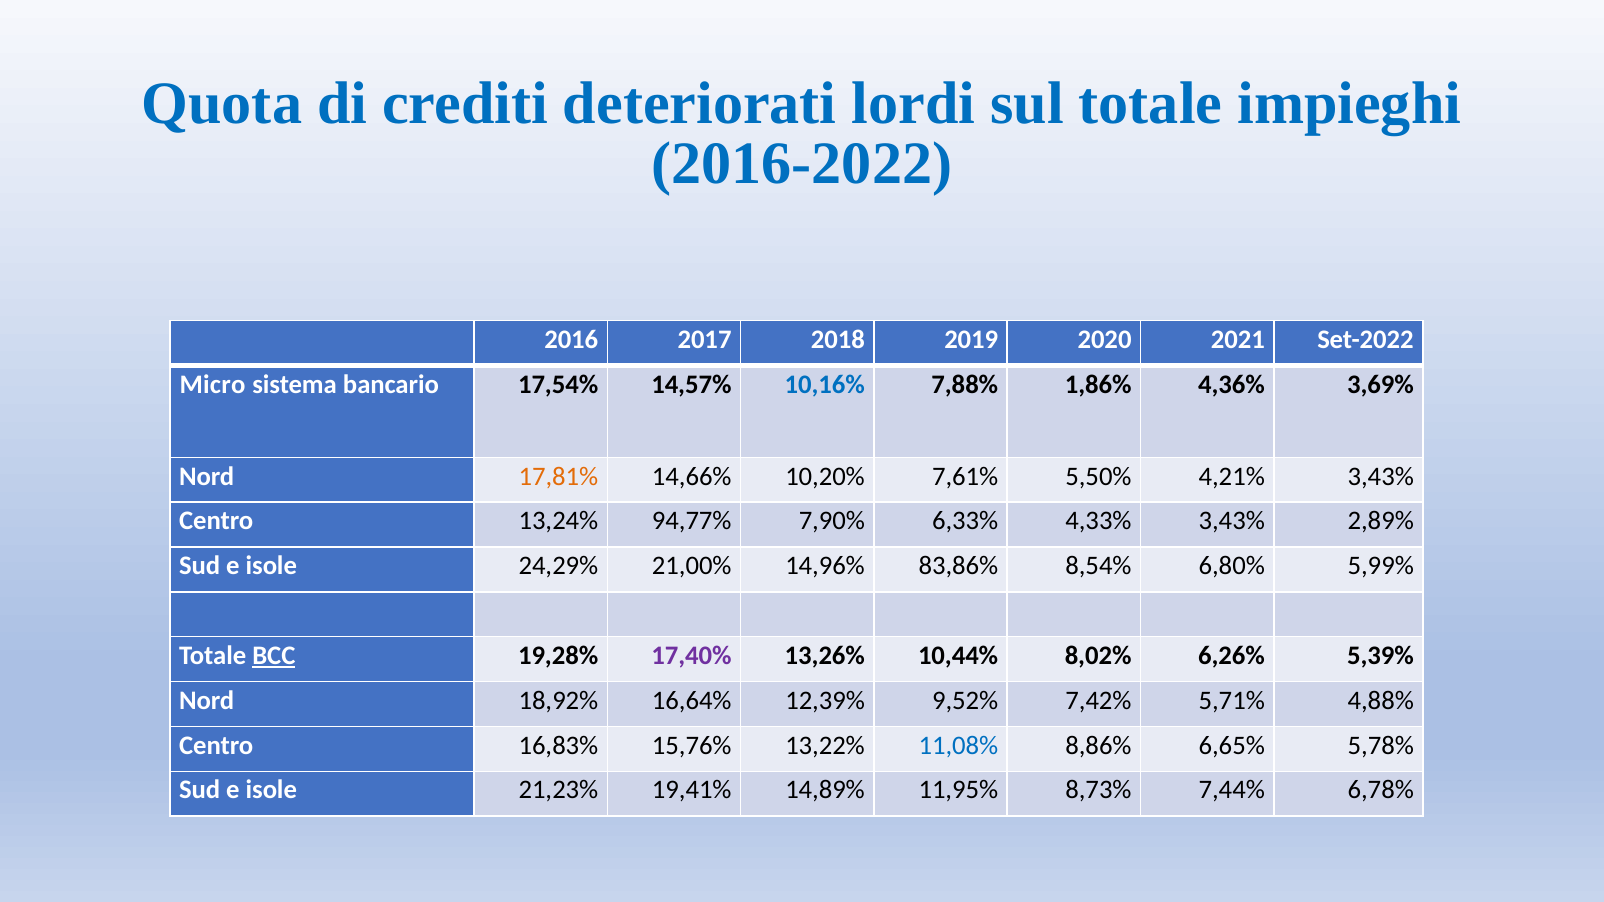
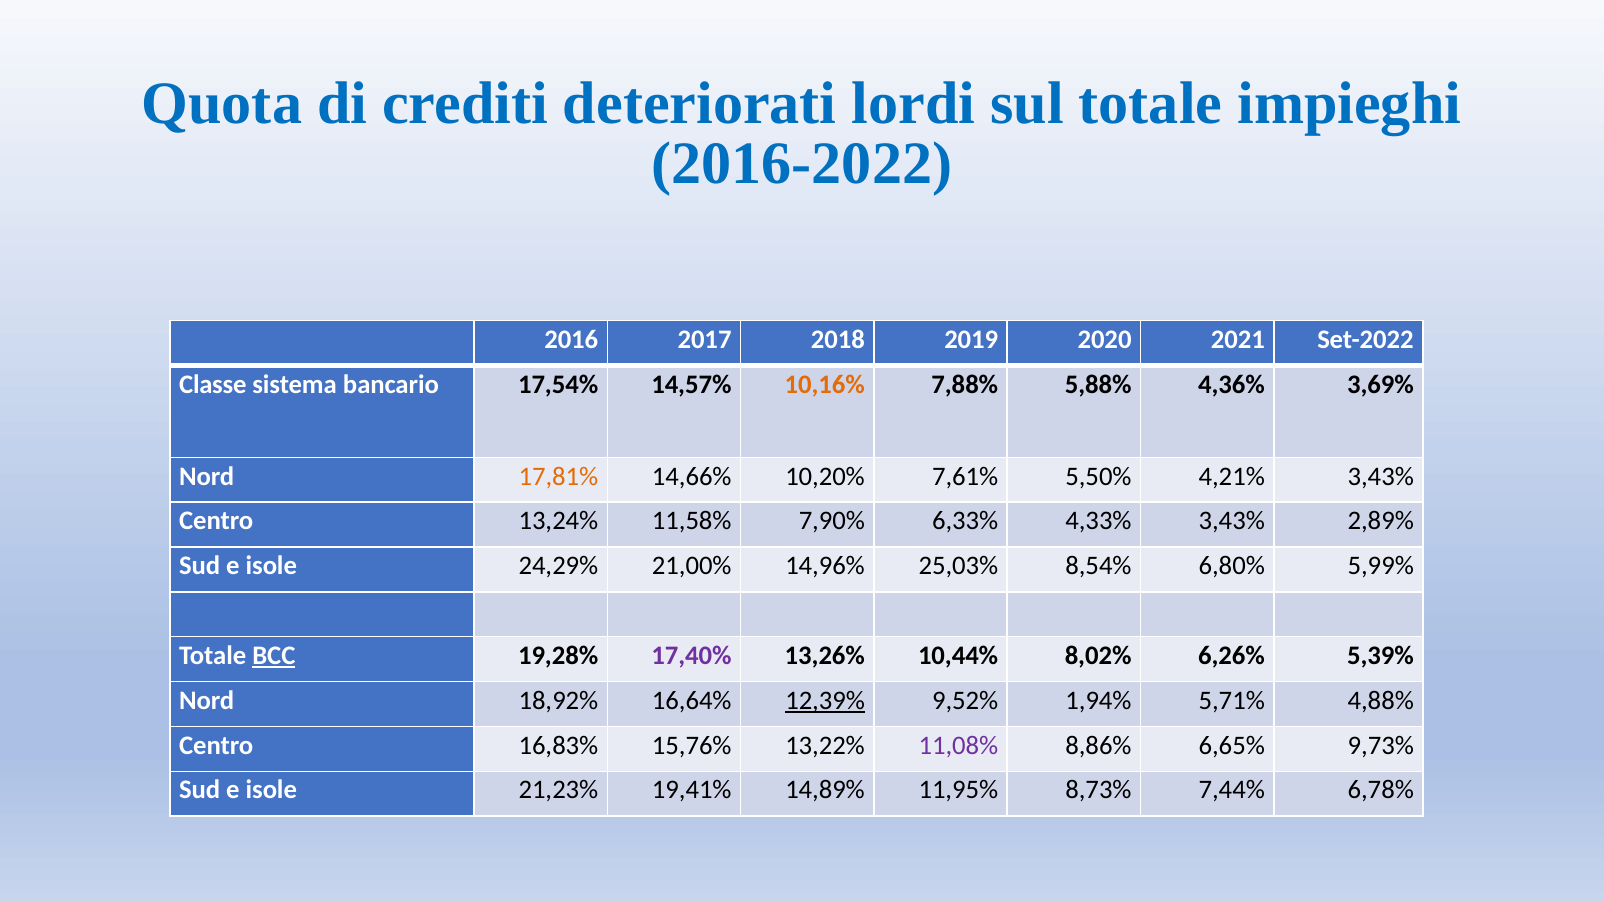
Micro: Micro -> Classe (213, 385)
10,16% colour: blue -> orange (825, 385)
1,86%: 1,86% -> 5,88% (1098, 385)
94,77%: 94,77% -> 11,58% (692, 521)
83,86%: 83,86% -> 25,03% (958, 566)
12,39% underline: none -> present (825, 701)
7,42%: 7,42% -> 1,94% (1098, 701)
11,08% colour: blue -> purple (958, 746)
5,78%: 5,78% -> 9,73% (1381, 746)
